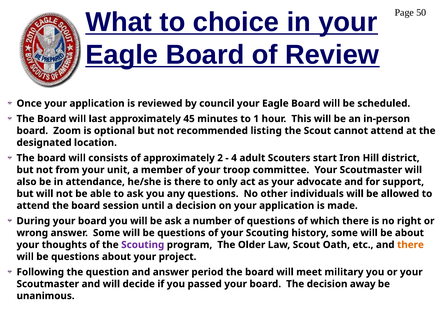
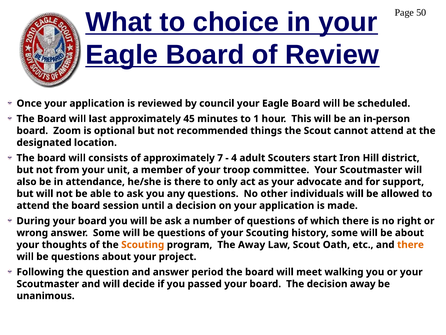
listing: listing -> things (266, 130)
2: 2 -> 7 (220, 158)
Scouting colour: purple -> orange (143, 244)
The Older: Older -> Away (252, 244)
military: military -> walking (344, 272)
